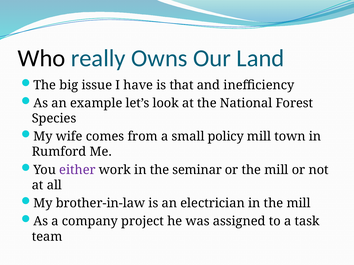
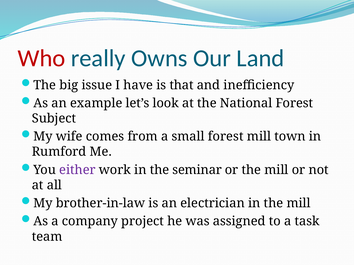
Who colour: black -> red (42, 58)
Species: Species -> Subject (54, 119)
small policy: policy -> forest (226, 137)
